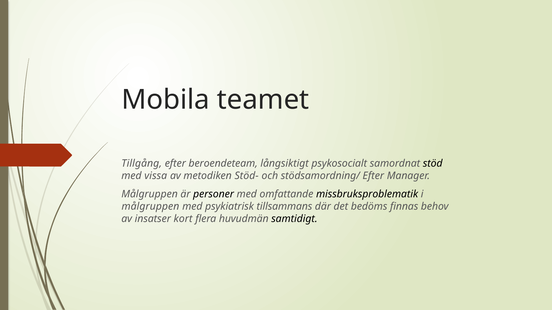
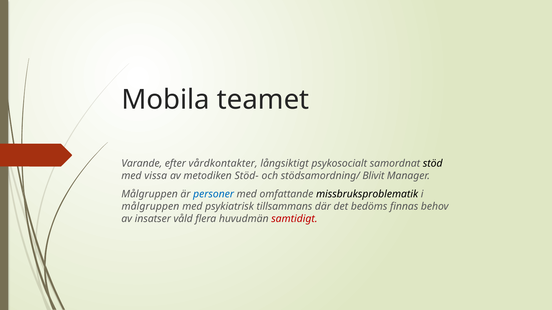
Tillgång: Tillgång -> Varande (142, 164)
beroendeteam: beroendeteam -> vårdkontakter (223, 164)
stödsamordning/ Efter: Efter -> Blivit (373, 176)
personer colour: black -> blue (214, 194)
kort: kort -> våld (183, 219)
samtidigt colour: black -> red (294, 219)
